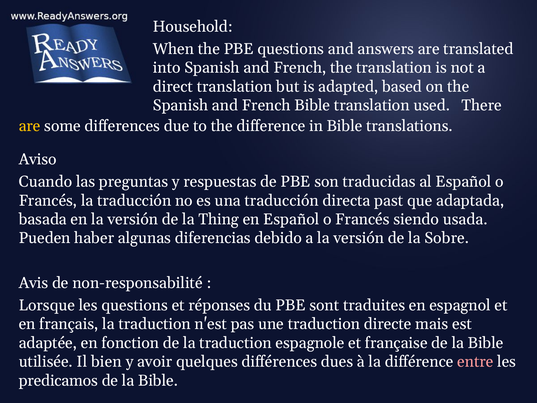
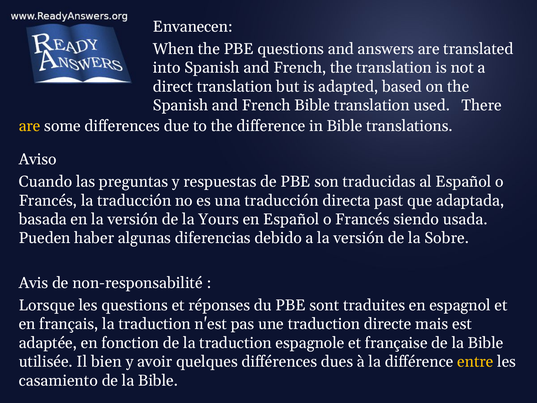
Household: Household -> Envanecen (193, 27)
Thing: Thing -> Yours (219, 219)
entre colour: pink -> yellow (475, 361)
predicamos: predicamos -> casamiento (58, 380)
